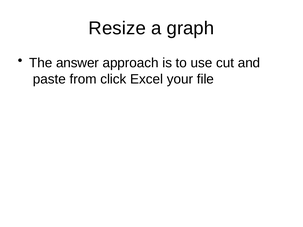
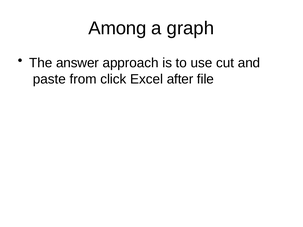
Resize: Resize -> Among (117, 28)
your: your -> after (180, 79)
